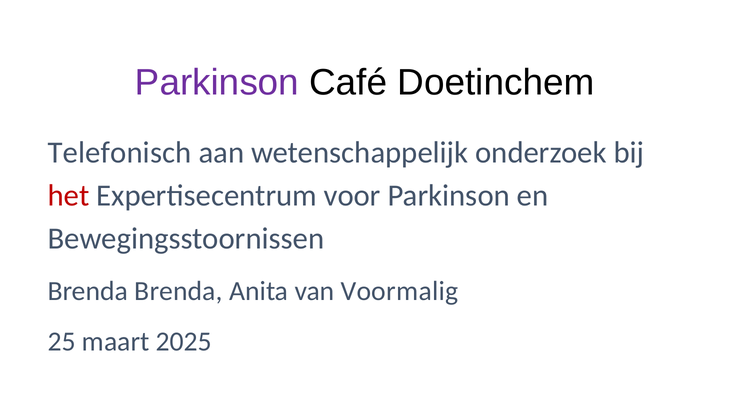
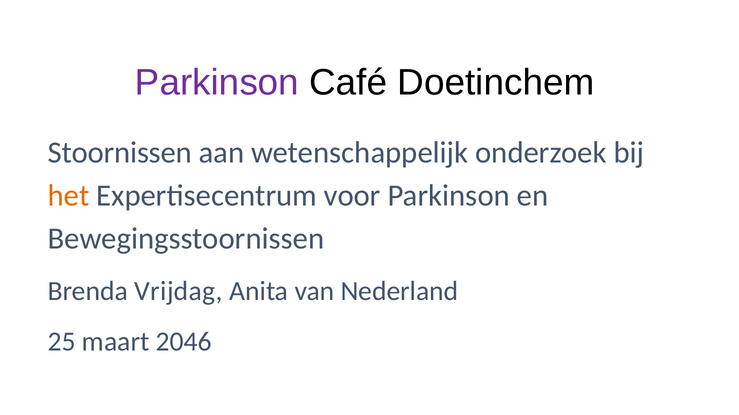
Telefonisch: Telefonisch -> Stoornissen (120, 153)
het colour: red -> orange (69, 196)
Brenda Brenda: Brenda -> Vrijdag (178, 292)
Voormalig: Voormalig -> Nederland (400, 292)
2025: 2025 -> 2046 (184, 342)
